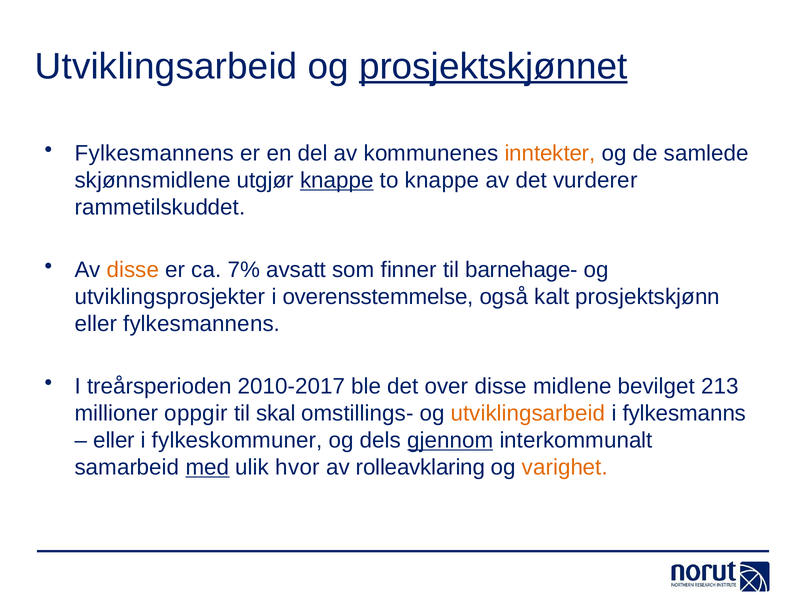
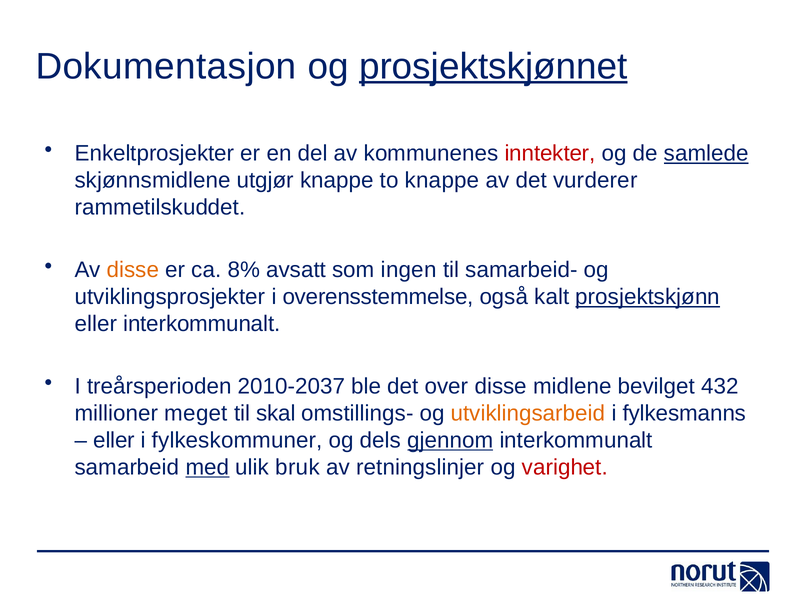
Utviklingsarbeid: Utviklingsarbeid -> Dokumentasjon (166, 66)
Fylkesmannens: Fylkesmannens -> Enkeltprosjekter (155, 153)
inntekter colour: orange -> red (550, 153)
samlede underline: none -> present (706, 153)
knappe underline: present -> none (337, 180)
7%: 7% -> 8% (244, 270)
finner: finner -> ingen (409, 270)
barnehage-: barnehage- -> samarbeid- (521, 270)
prosjektskjønn underline: none -> present (648, 297)
eller fylkesmannens: fylkesmannens -> interkommunalt (202, 324)
2010-2017: 2010-2017 -> 2010-2037 (291, 386)
213: 213 -> 432 (720, 386)
oppgir: oppgir -> meget (196, 413)
hvor: hvor -> bruk (298, 467)
rolleavklaring: rolleavklaring -> retningslinjer (420, 467)
varighet colour: orange -> red (565, 467)
